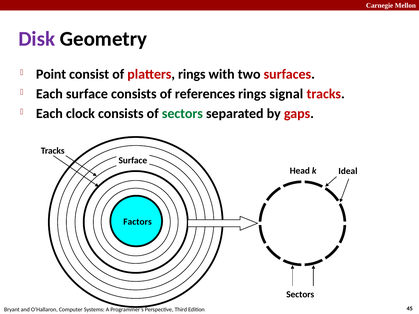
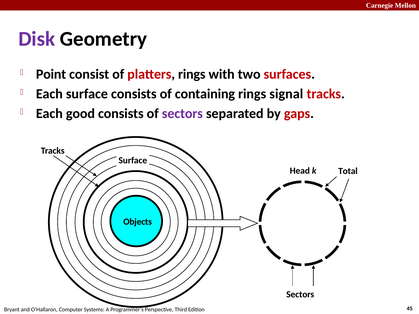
references: references -> containing (205, 94)
clock: clock -> good (80, 114)
sectors colour: green -> purple (182, 114)
Ideal: Ideal -> Total (348, 171)
Factors: Factors -> Objects (138, 222)
